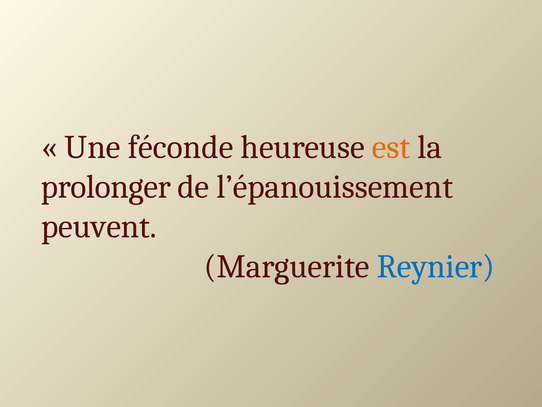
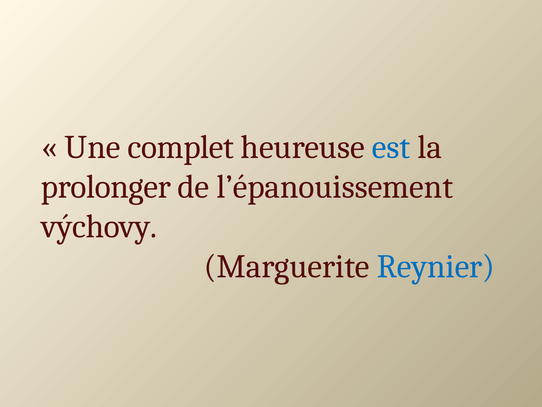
féconde: féconde -> complet (181, 147)
est colour: orange -> blue (391, 147)
peuvent: peuvent -> výchovy (99, 226)
